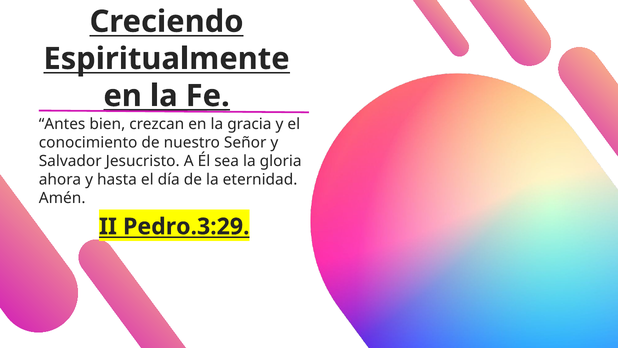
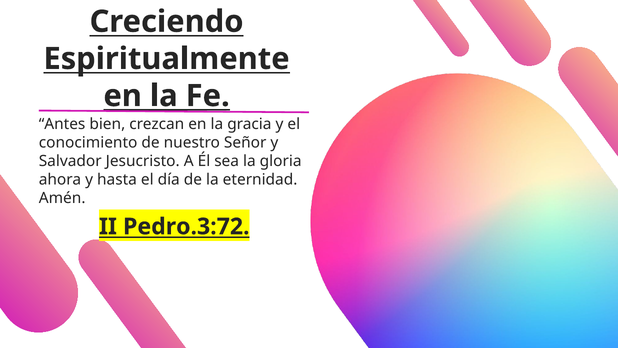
Pedro.3:29: Pedro.3:29 -> Pedro.3:72 (186, 226)
